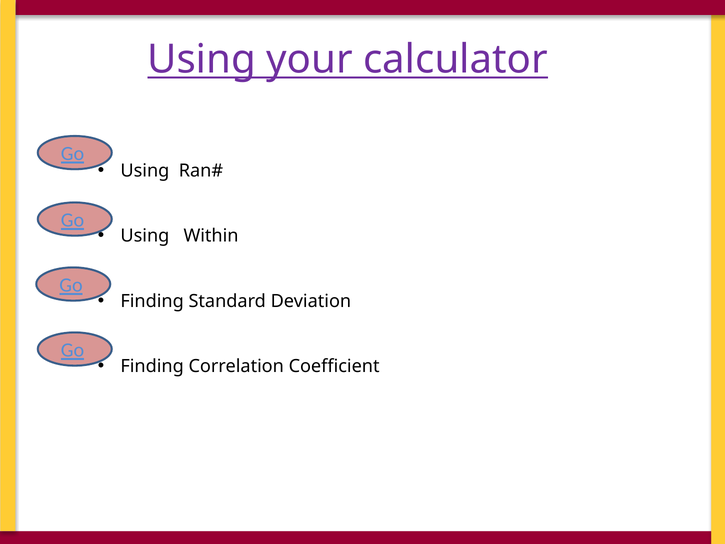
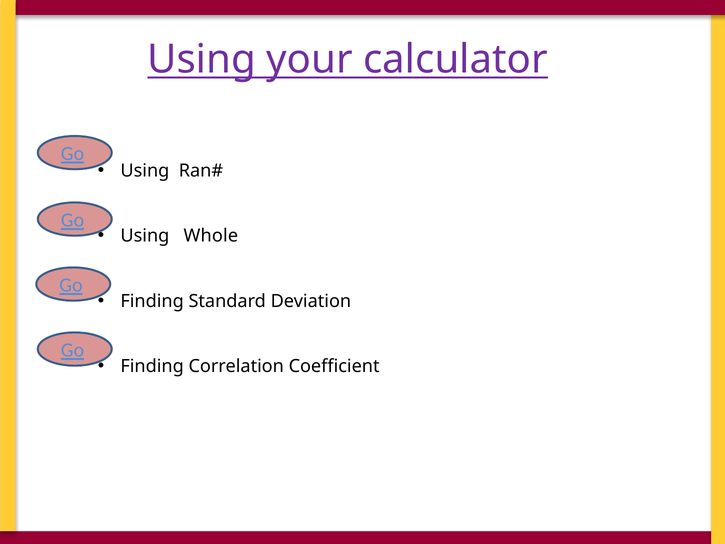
Within: Within -> Whole (211, 236)
